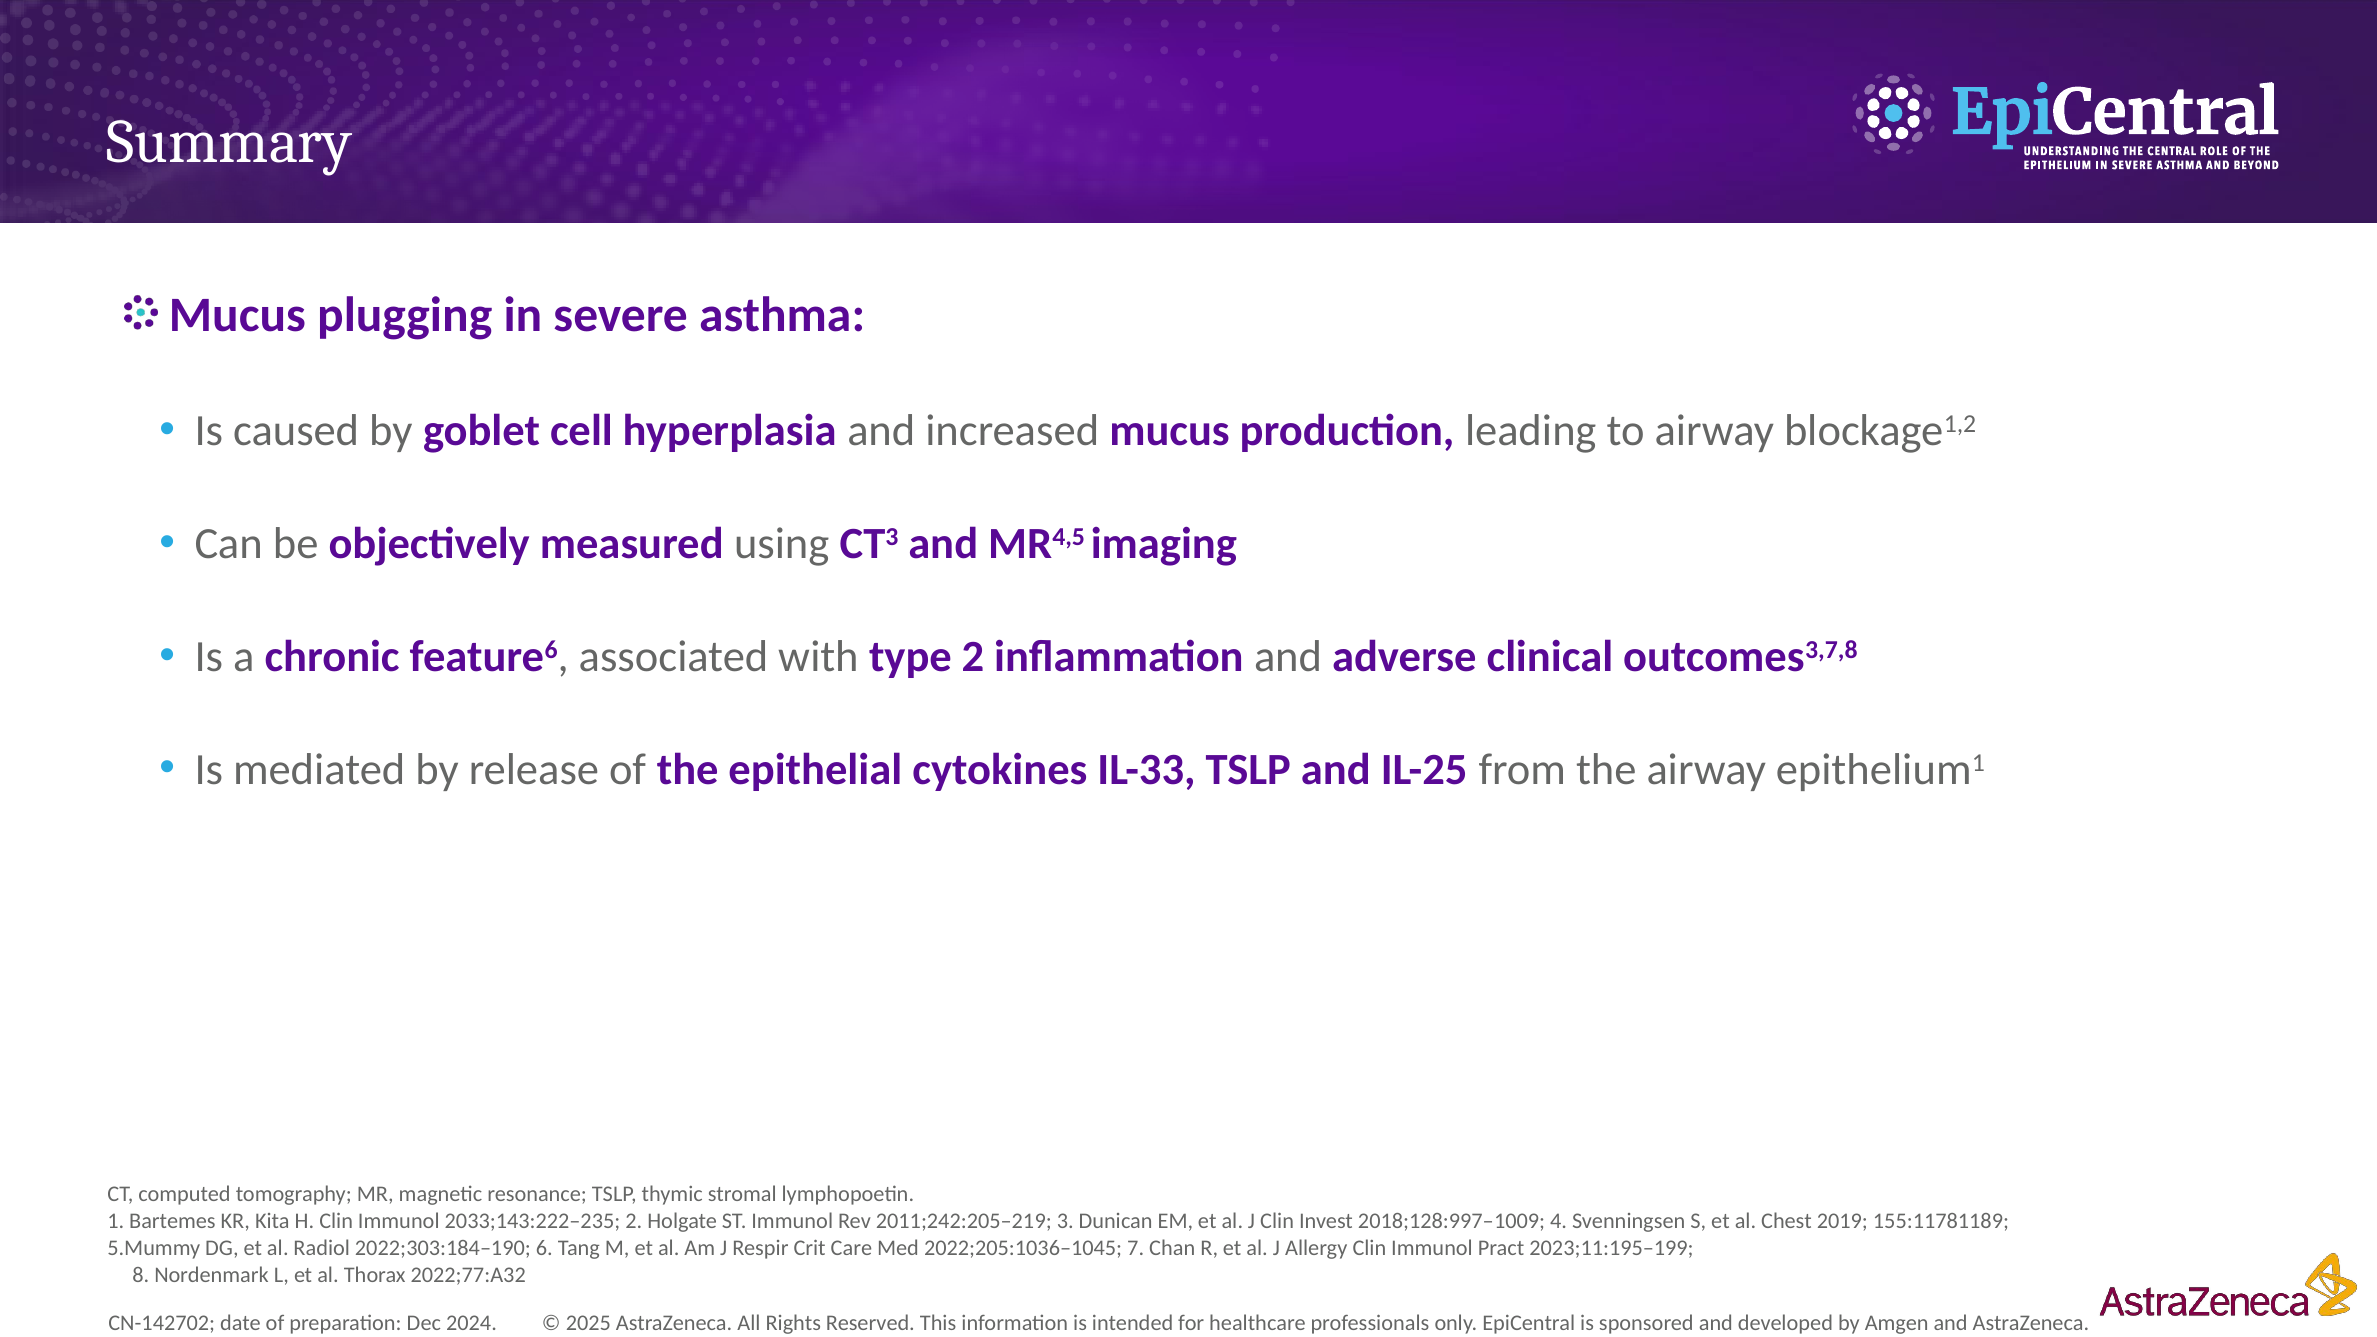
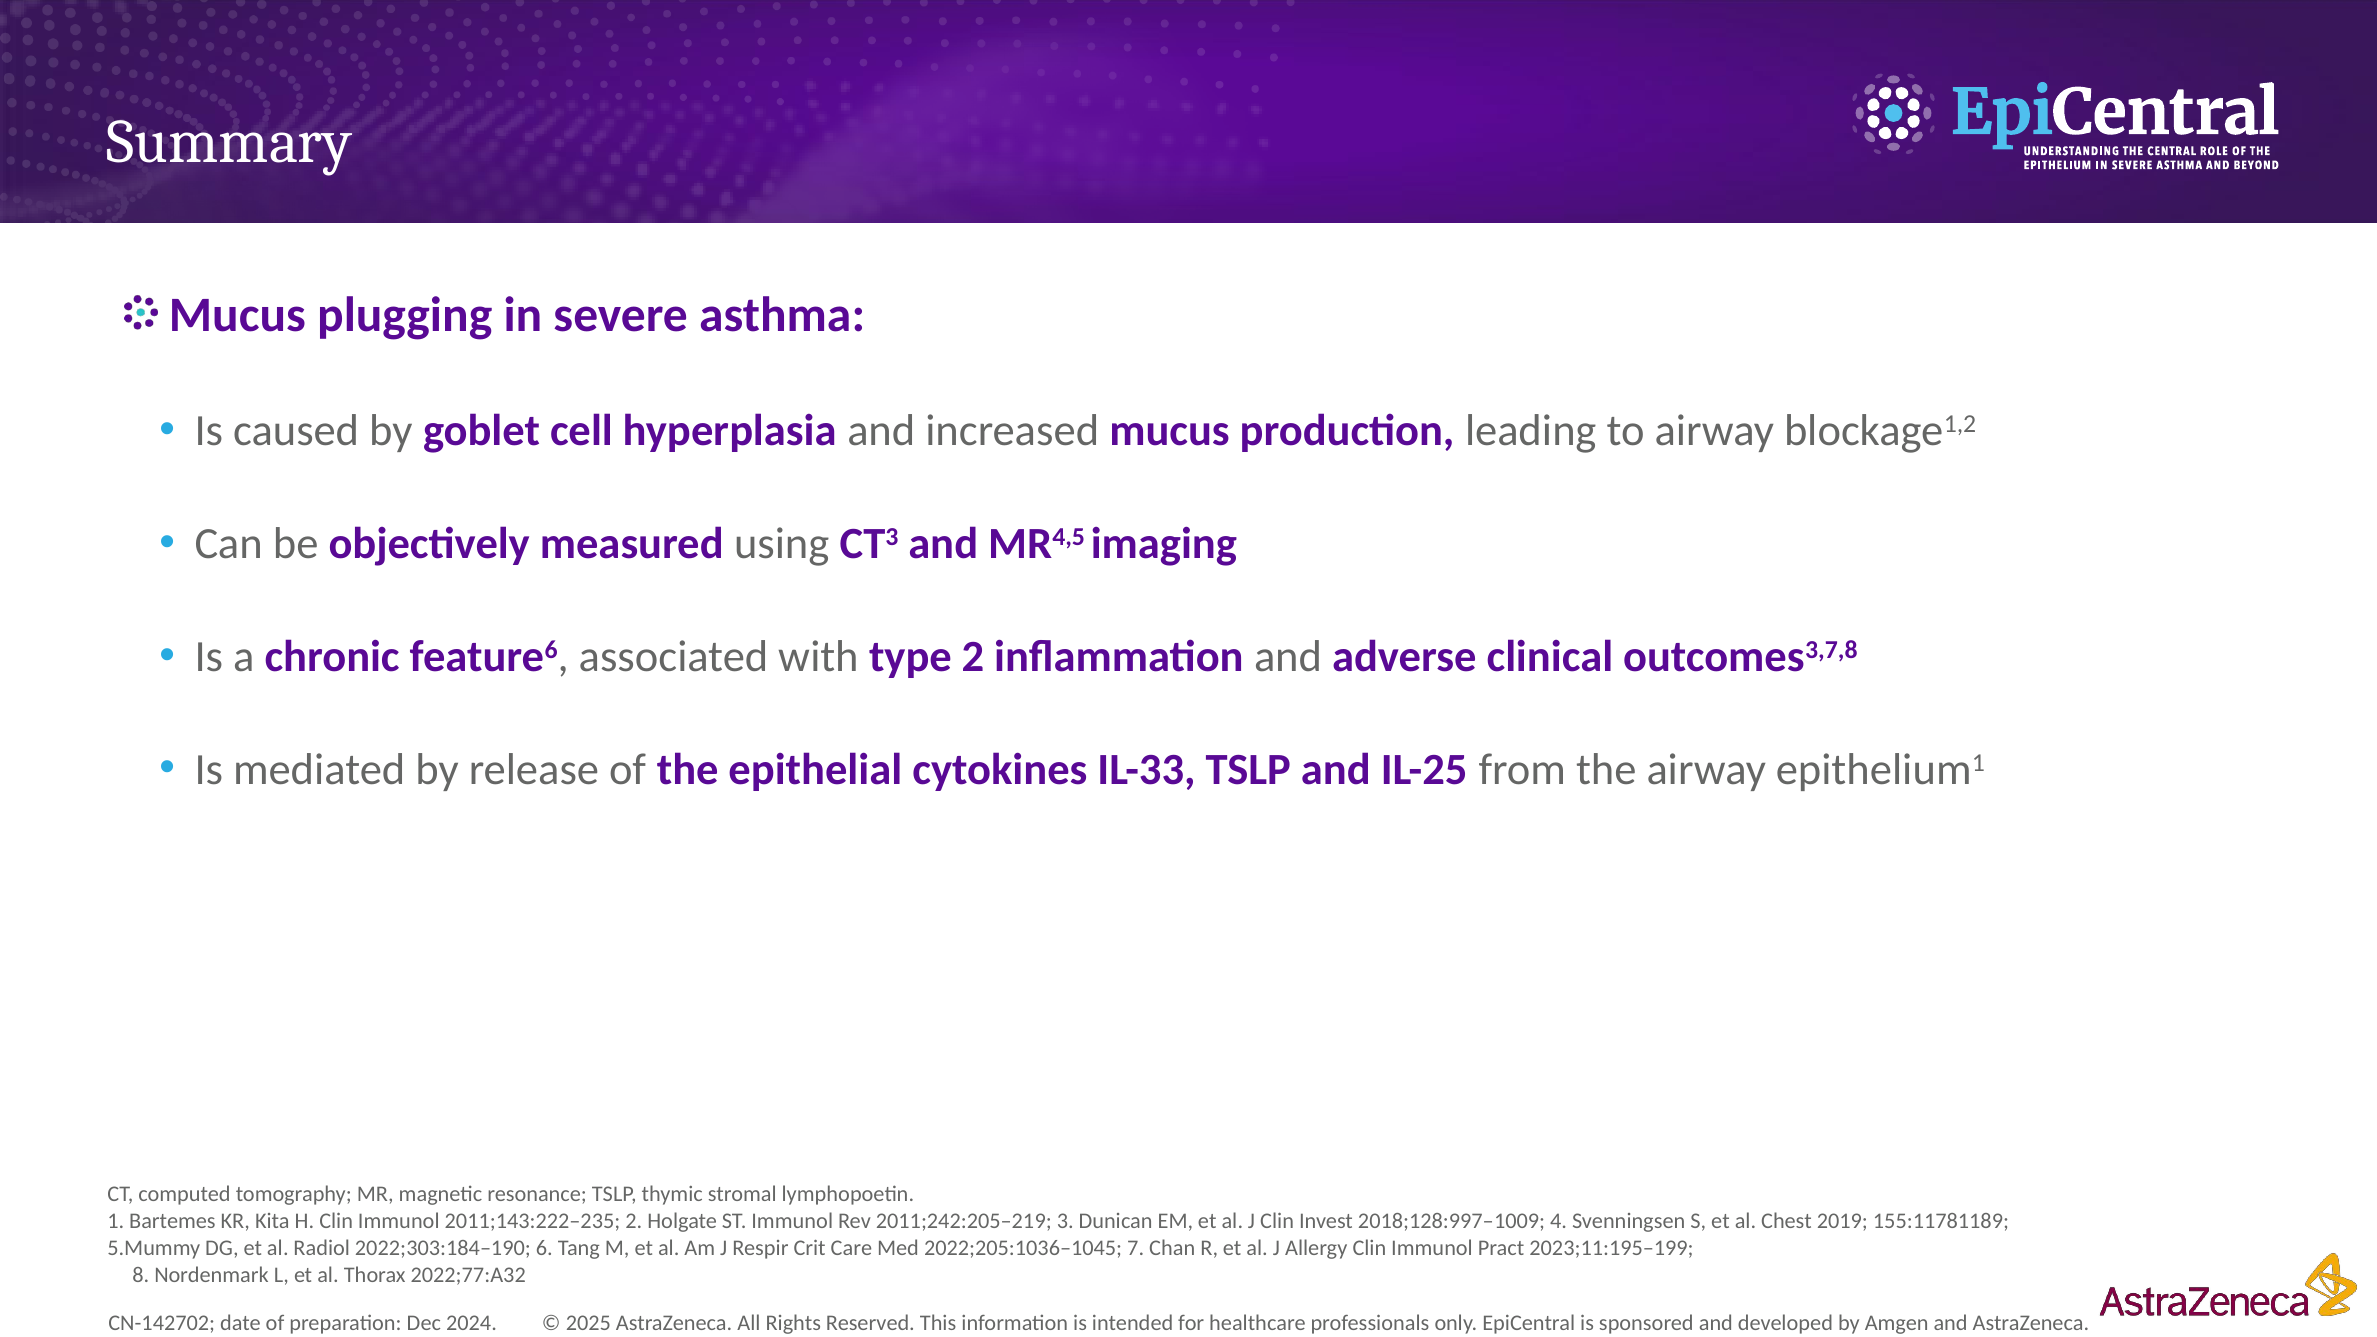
2033;143:222–235: 2033;143:222–235 -> 2011;143:222–235 (532, 1221)
